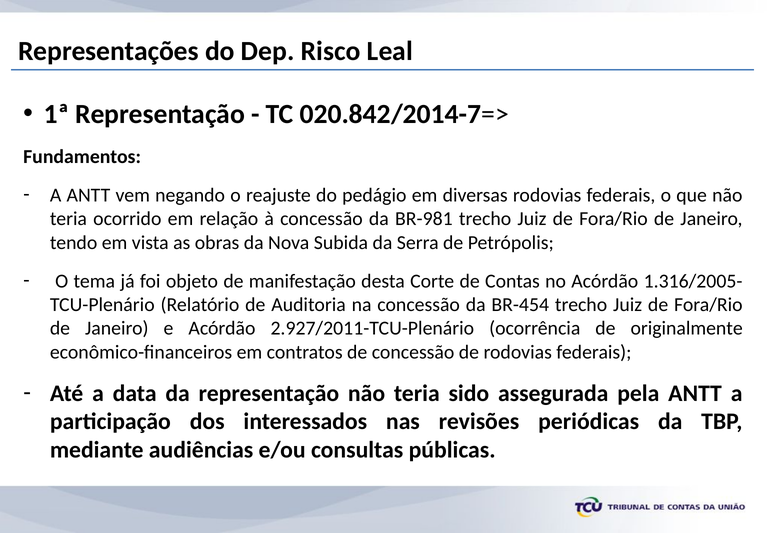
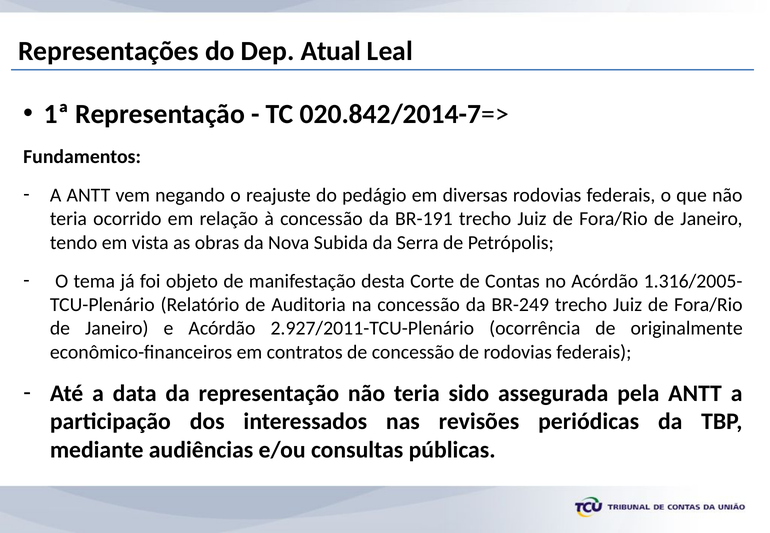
Risco: Risco -> Atual (331, 51)
BR-981: BR-981 -> BR-191 (424, 219)
BR-454: BR-454 -> BR-249 (520, 305)
